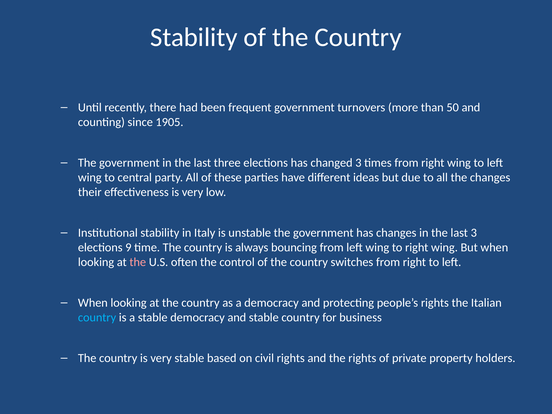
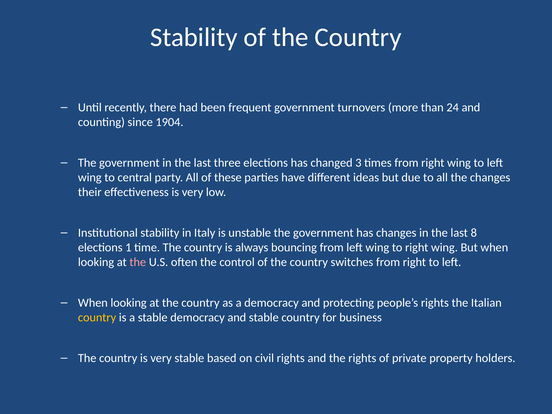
50: 50 -> 24 (453, 108)
1905: 1905 -> 1904 (170, 122)
last 3: 3 -> 8 (474, 233)
9: 9 -> 1 (128, 248)
country colour: light blue -> yellow (97, 318)
